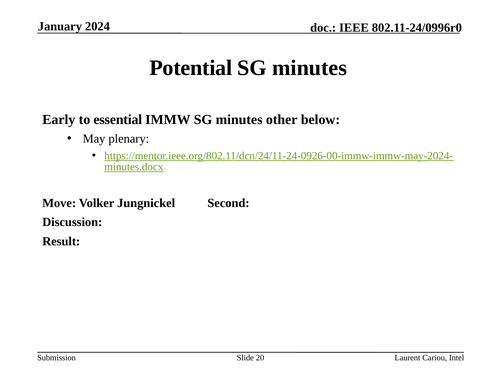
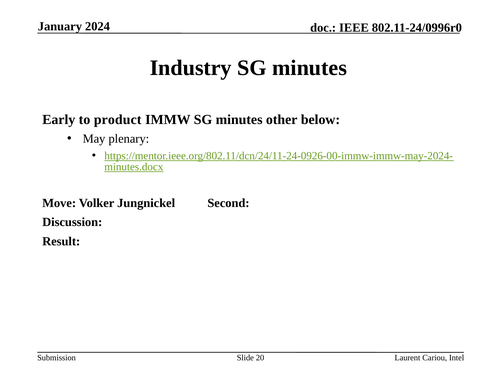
Potential: Potential -> Industry (191, 68)
essential: essential -> product (118, 119)
